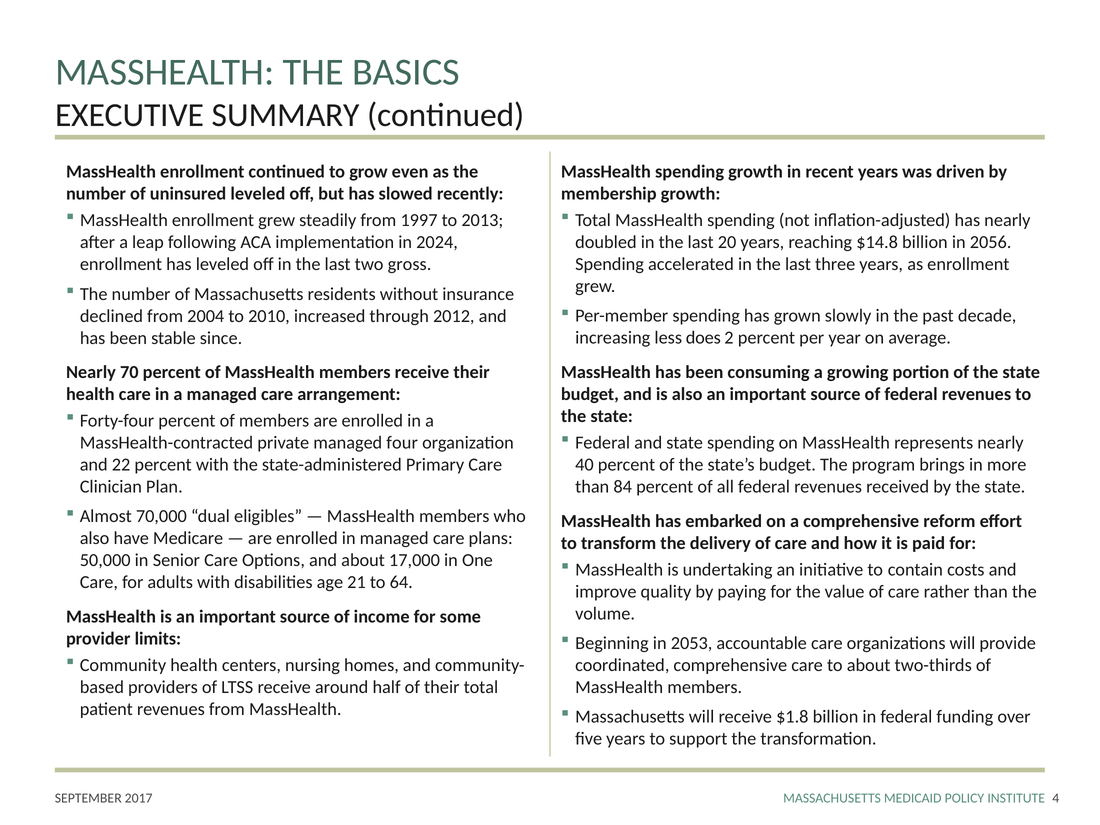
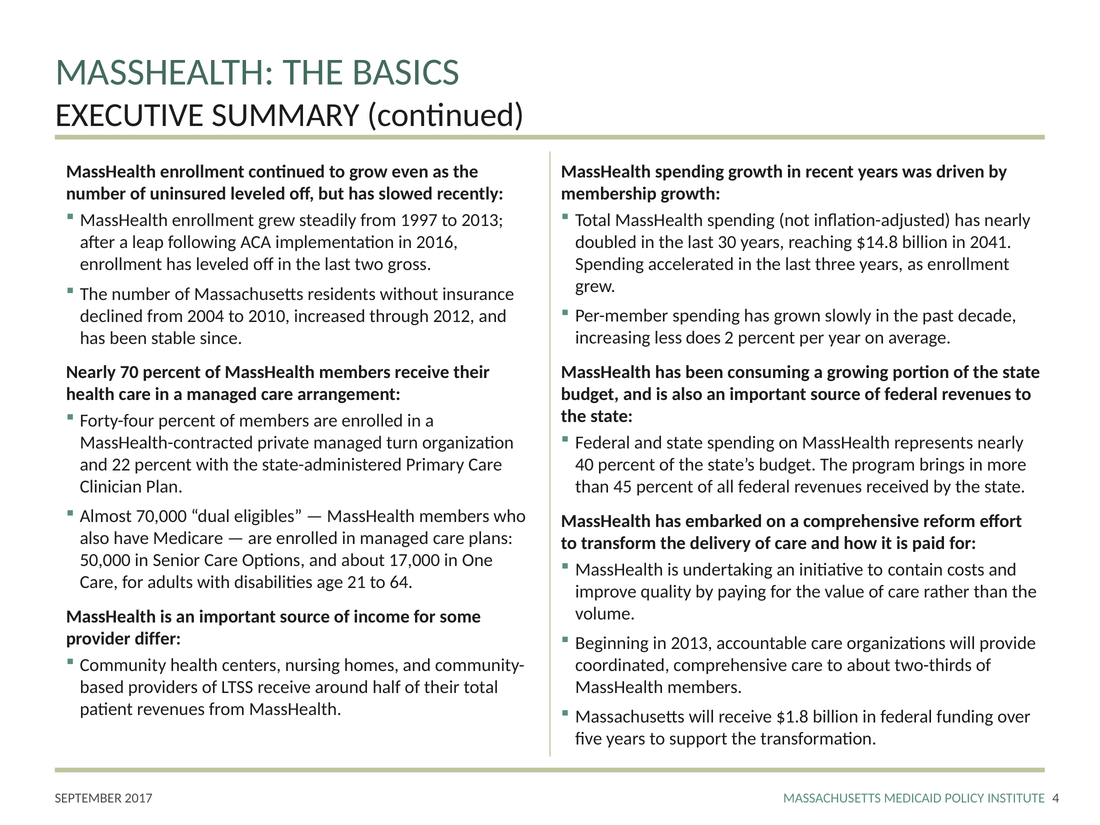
2024: 2024 -> 2016 (437, 242)
20: 20 -> 30 (727, 242)
2056: 2056 -> 2041 (991, 242)
four: four -> turn (402, 443)
84: 84 -> 45 (623, 487)
limits: limits -> differ (158, 639)
in 2053: 2053 -> 2013 (692, 643)
